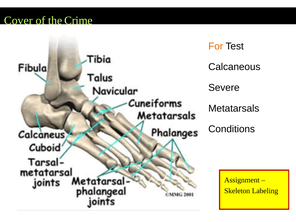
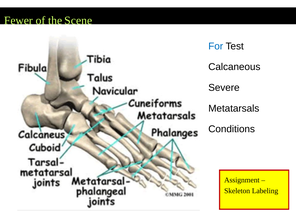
Cover: Cover -> Fewer (18, 20)
Crime: Crime -> Scene (78, 20)
For colour: orange -> blue (216, 46)
